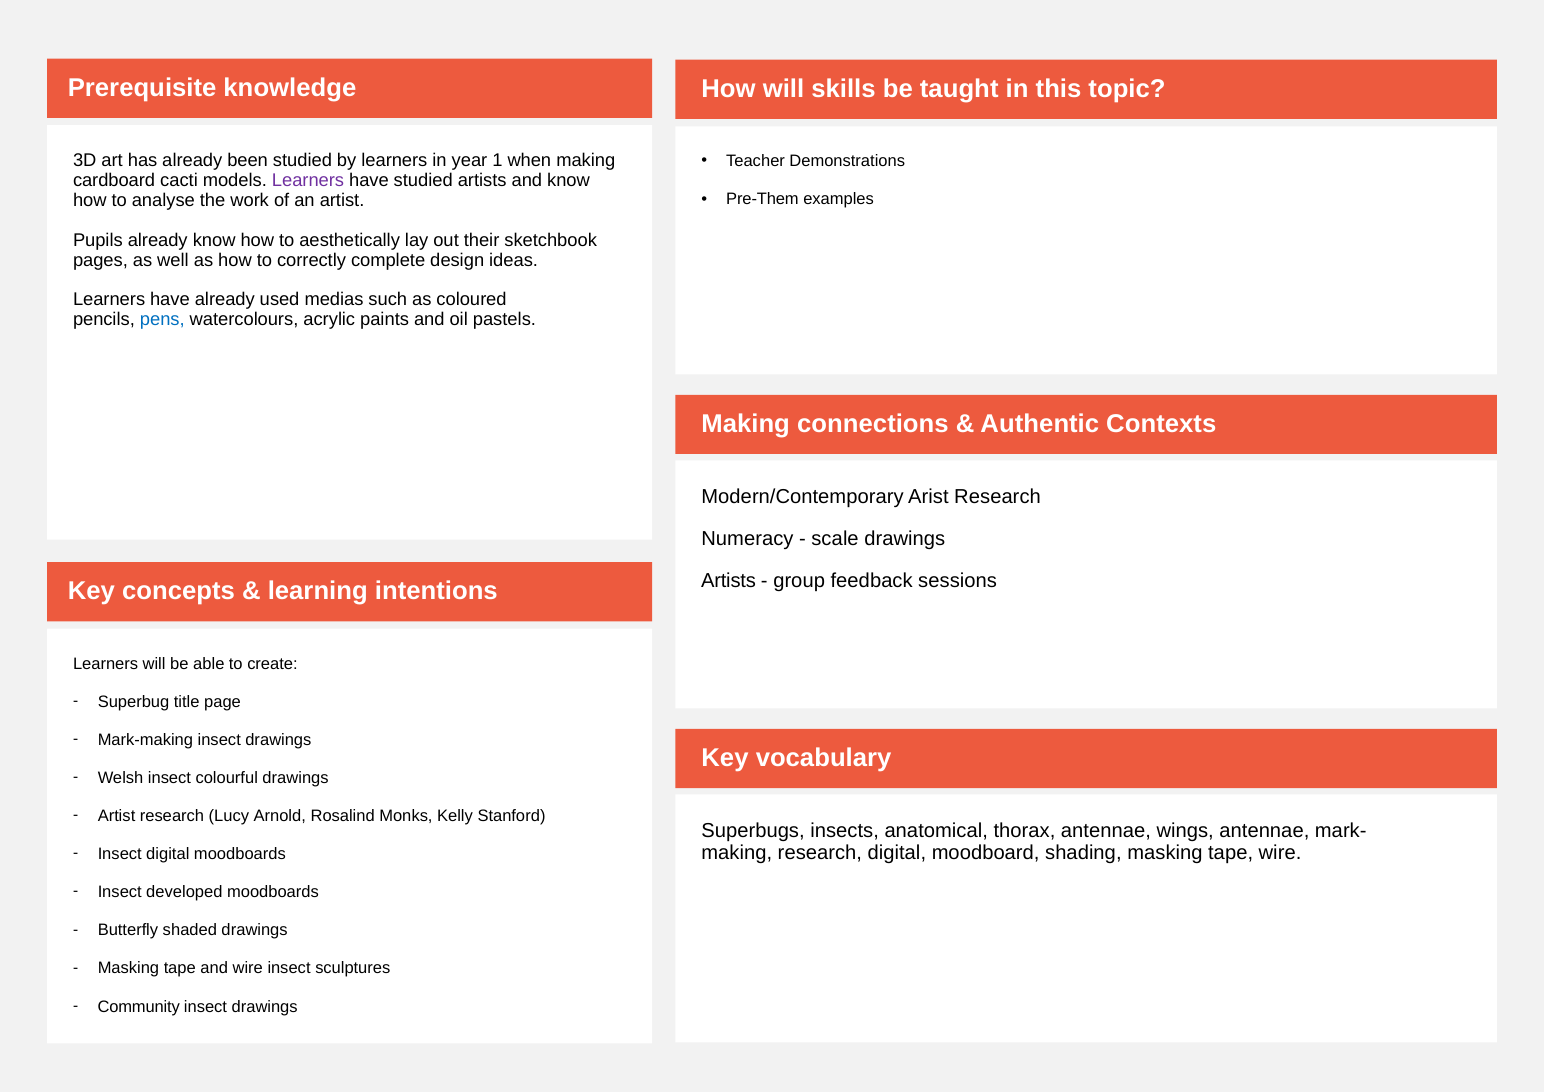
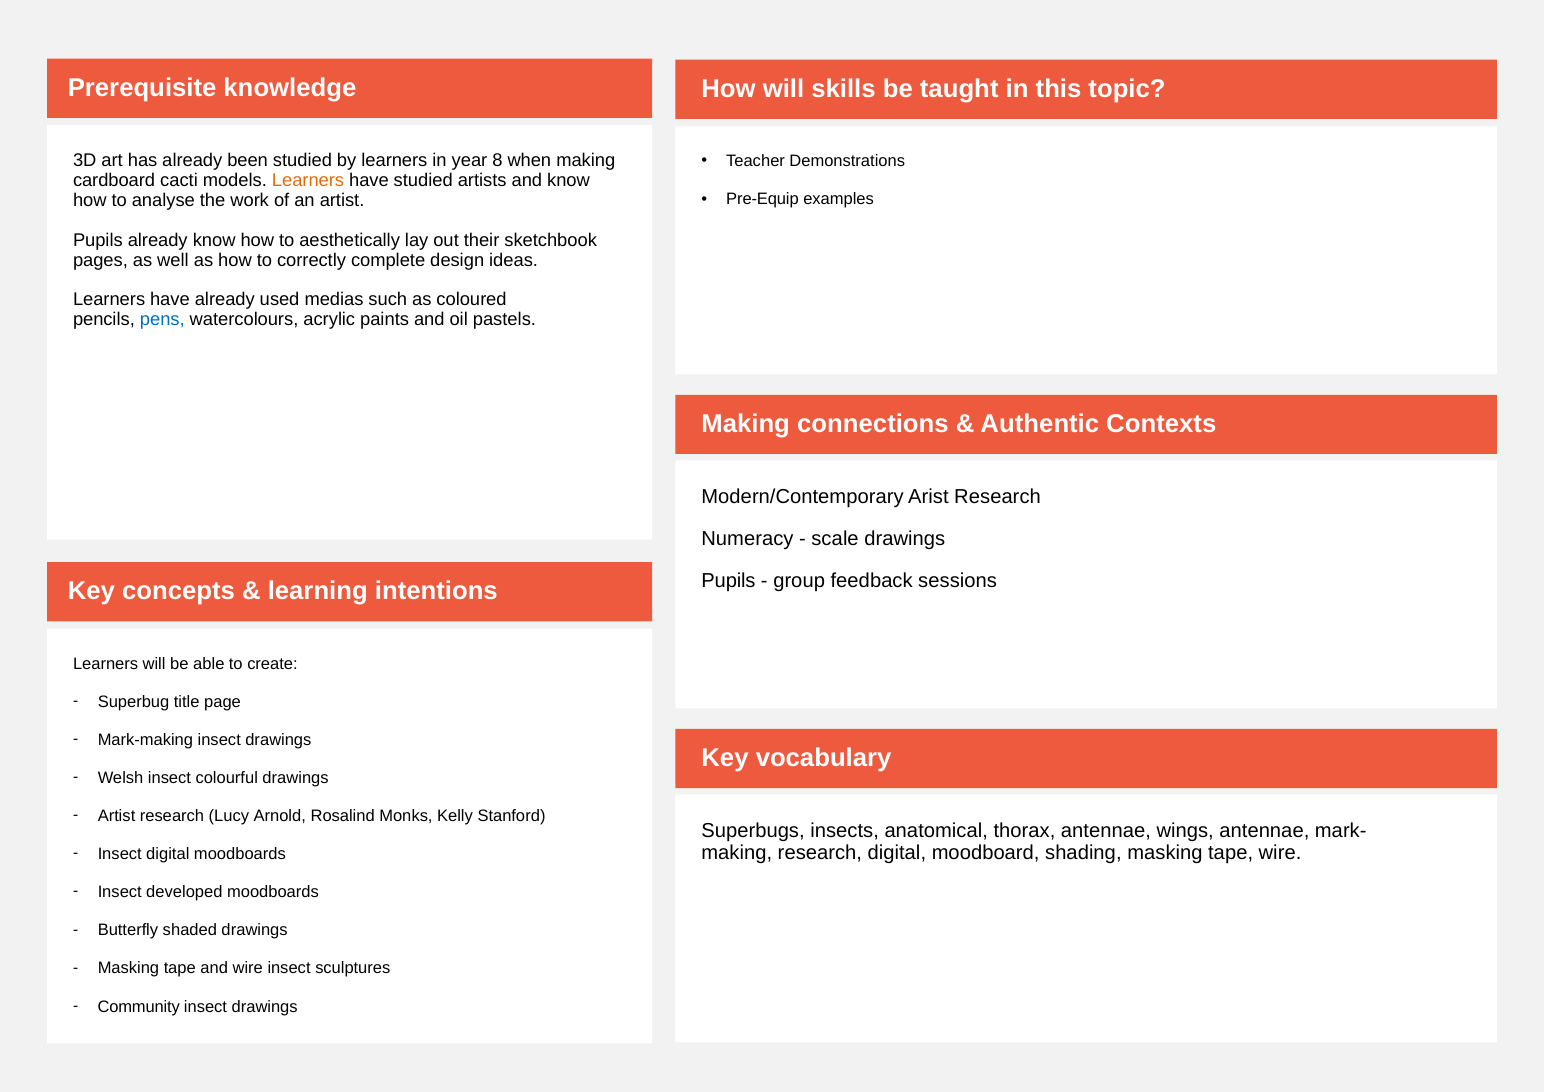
1: 1 -> 8 (497, 161)
Learners colour: purple -> orange (308, 181)
Pre-Them: Pre-Them -> Pre-Equip (762, 199)
Artists: Artists -> Pupils (728, 581)
